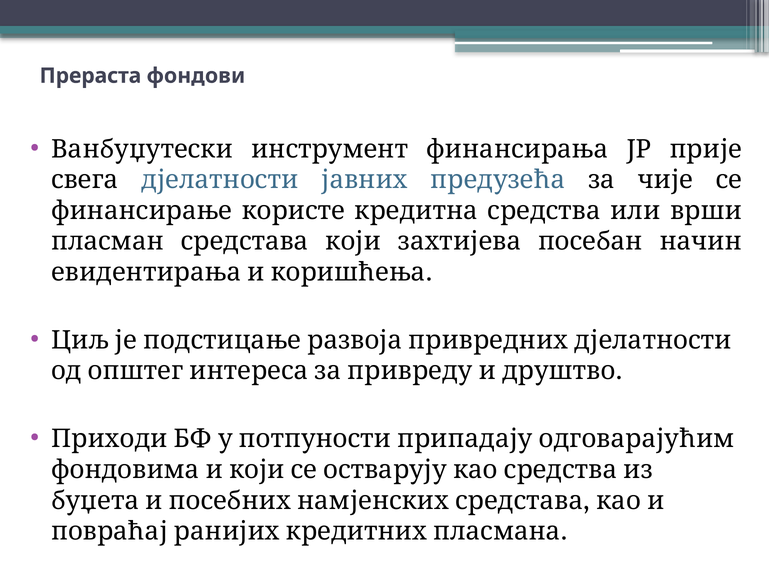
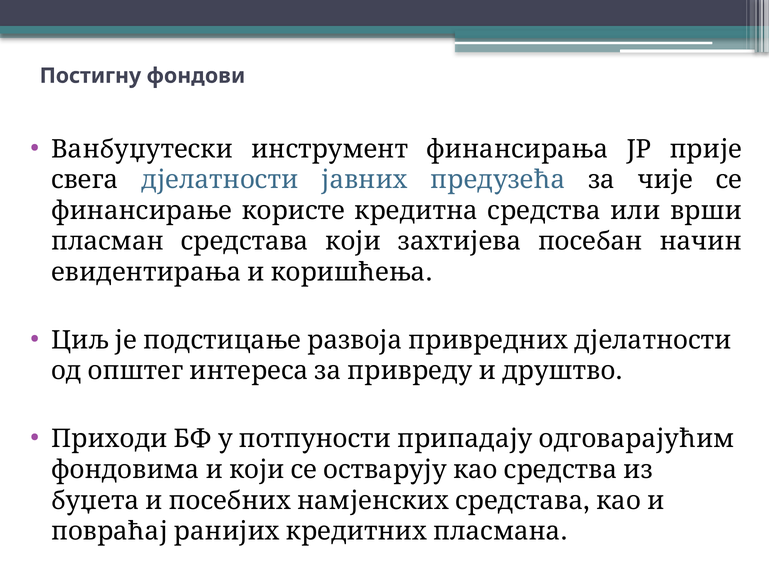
Прераста: Прераста -> Постигну (90, 76)
